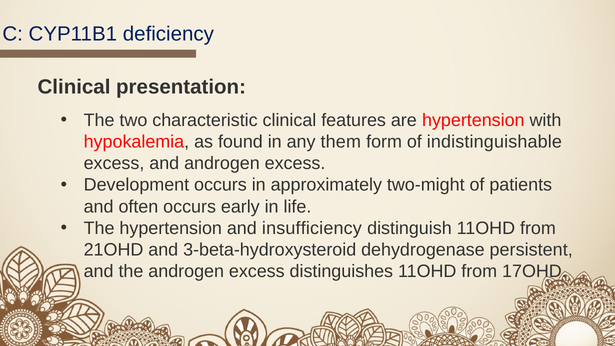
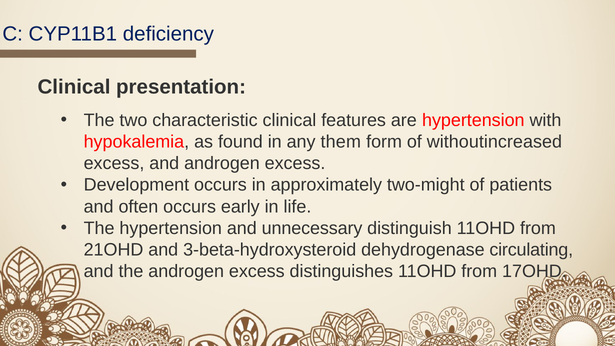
indistinguishable: indistinguishable -> withoutincreased (494, 142)
insufficiency: insufficiency -> unnecessary (312, 228)
persistent: persistent -> circulating (531, 250)
